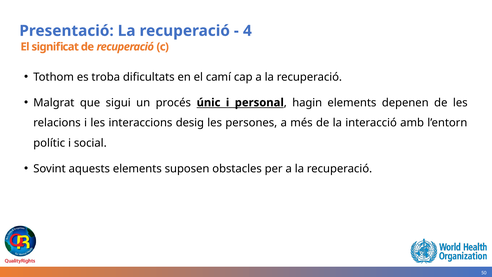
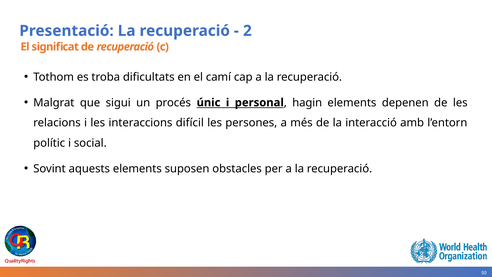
4: 4 -> 2 (247, 31)
desig: desig -> difícil (190, 123)
